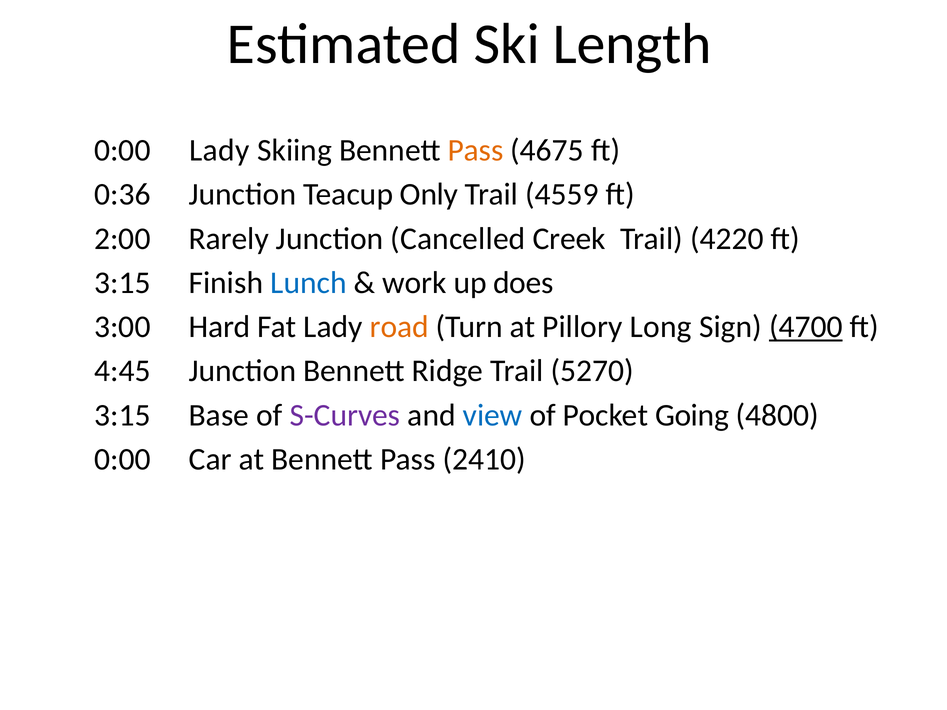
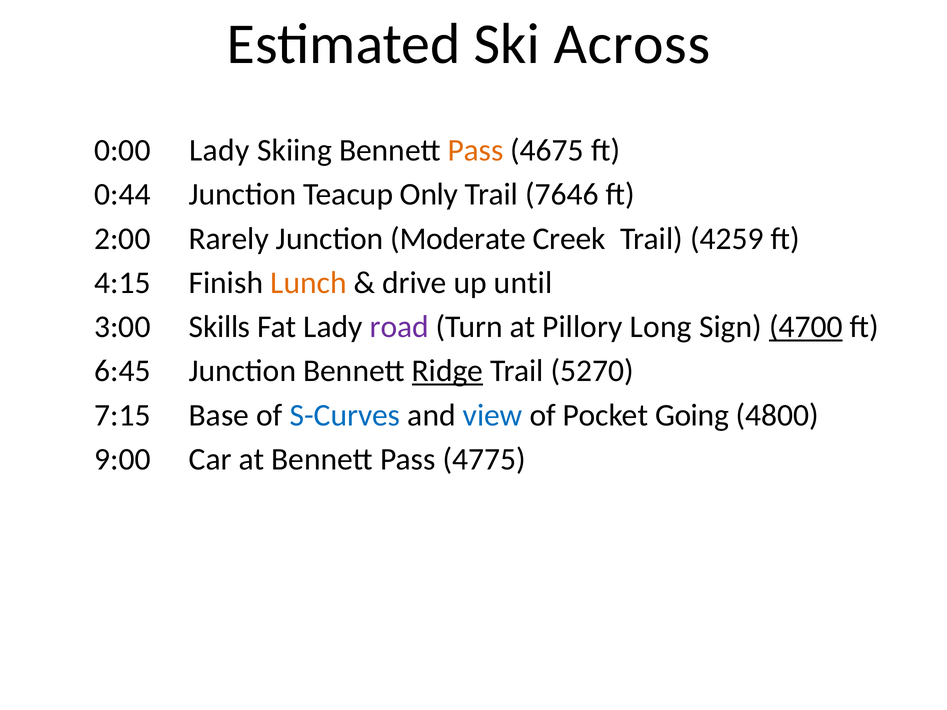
Length: Length -> Across (632, 44)
0:36: 0:36 -> 0:44 (122, 194)
4559: 4559 -> 7646 (562, 194)
Cancelled: Cancelled -> Moderate (458, 239)
4220: 4220 -> 4259 (727, 239)
3:15: 3:15 -> 4:15 (122, 283)
Lunch colour: blue -> orange (309, 283)
work: work -> drive (415, 283)
does: does -> until (523, 283)
Hard: Hard -> Skills (220, 327)
road colour: orange -> purple (399, 327)
4:45: 4:45 -> 6:45 (122, 371)
Ridge underline: none -> present (447, 371)
3:15: 3:15 -> 7:15 (122, 415)
S-Curves colour: purple -> blue (345, 415)
0:00: 0:00 -> 9:00 (122, 460)
2410: 2410 -> 4775 (484, 460)
